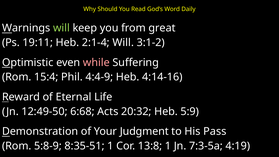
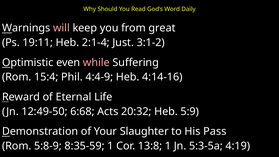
will colour: light green -> pink (61, 28)
2:1-4 Will: Will -> Just (123, 42)
Judgment: Judgment -> Slaughter (144, 131)
8:35-51: 8:35-51 -> 8:35-59 (85, 146)
7:3-5a: 7:3-5a -> 5:3-5a (206, 146)
